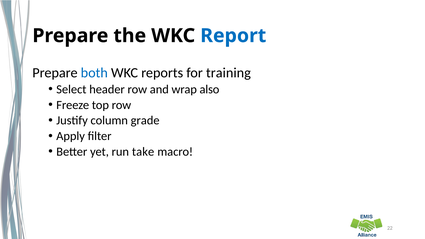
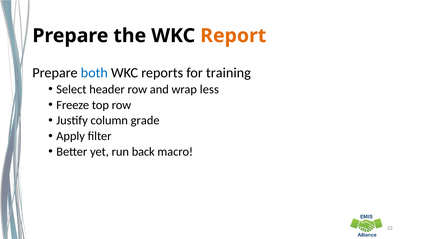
Report colour: blue -> orange (233, 36)
also: also -> less (209, 89)
take: take -> back (143, 152)
